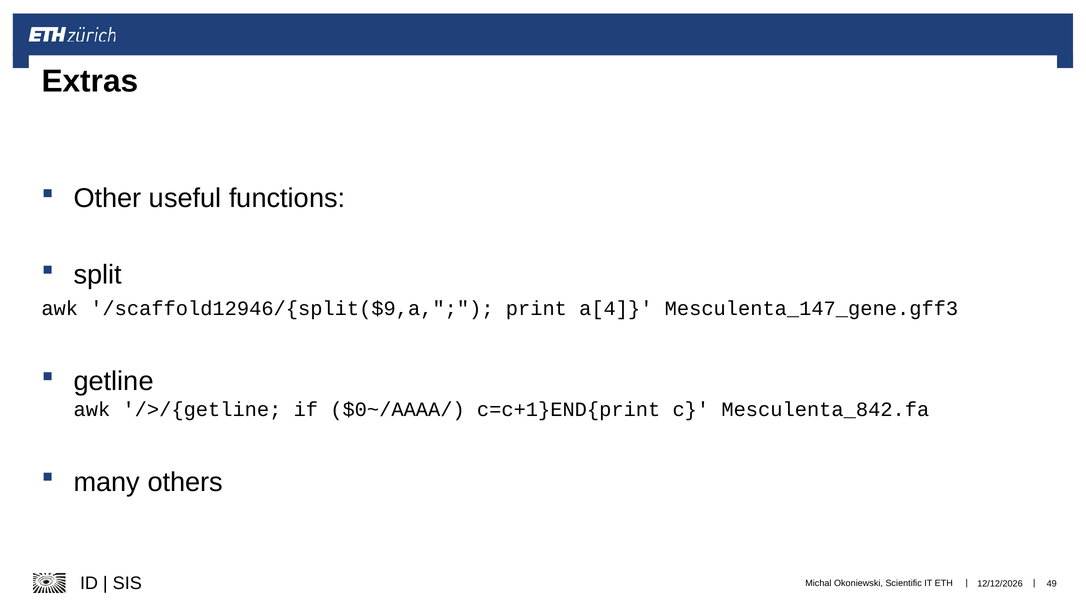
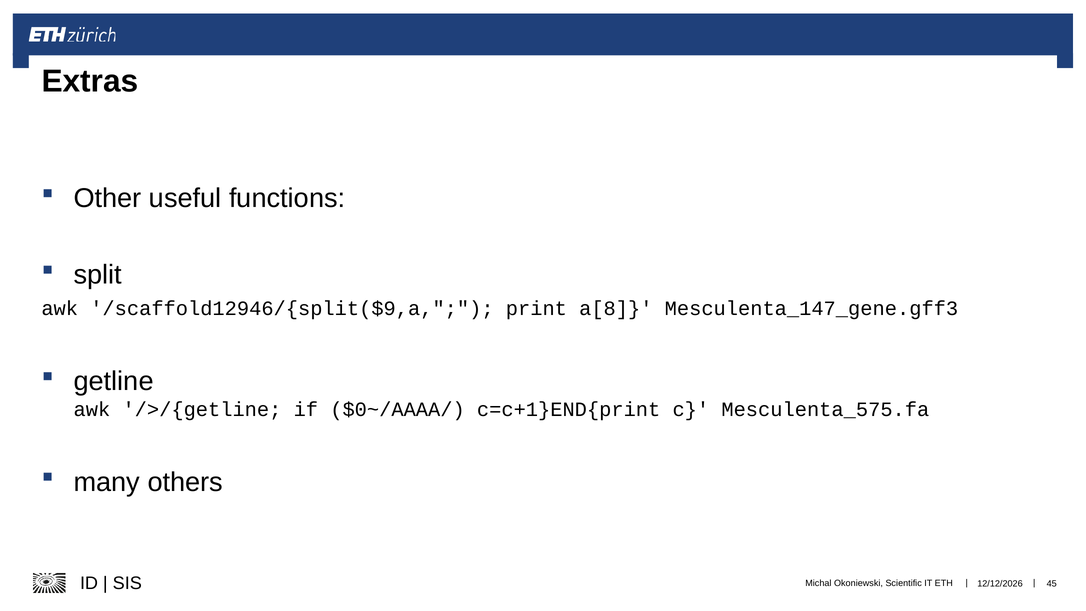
a[4: a[4 -> a[8 (616, 309)
Mesculenta_842.fa: Mesculenta_842.fa -> Mesculenta_575.fa (825, 410)
49: 49 -> 45 (1052, 584)
